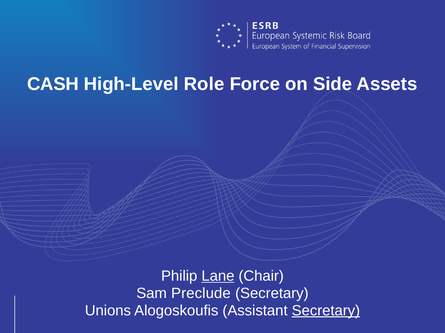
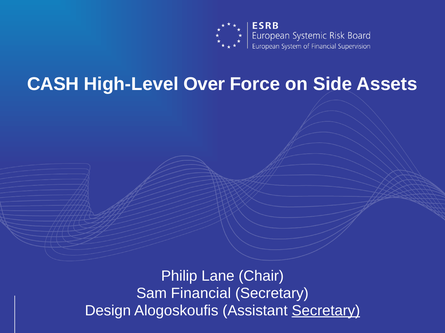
Role: Role -> Over (204, 84)
Lane underline: present -> none (218, 277)
Preclude: Preclude -> Financial (201, 294)
Unions: Unions -> Design (108, 311)
